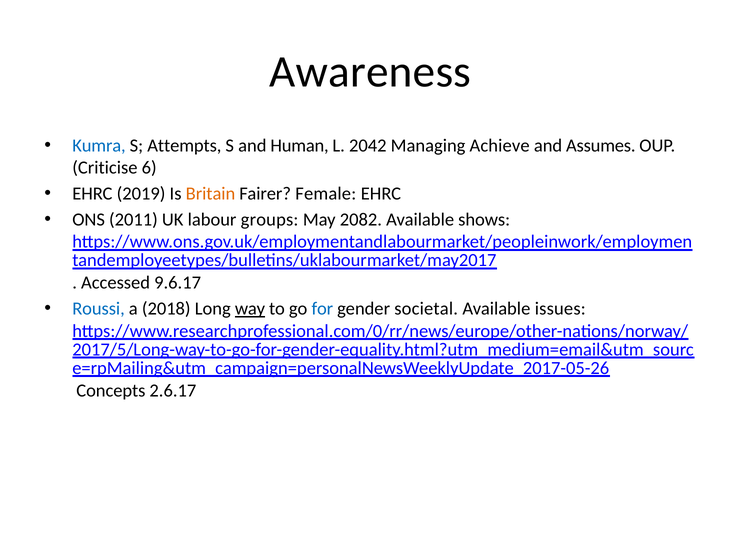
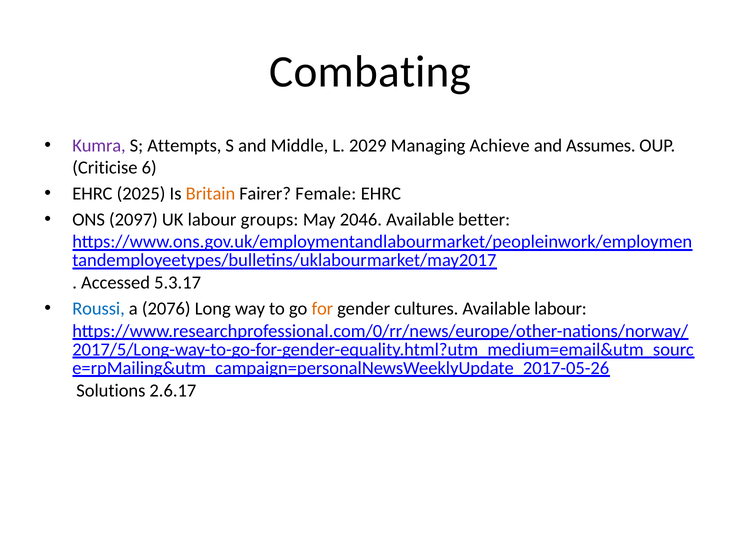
Awareness: Awareness -> Combating (370, 72)
Kumra colour: blue -> purple (99, 146)
Human: Human -> Middle (299, 146)
2042: 2042 -> 2029 (368, 146)
2019: 2019 -> 2025 (141, 194)
2011: 2011 -> 2097 (133, 220)
2082: 2082 -> 2046 (361, 220)
shows: shows -> better (484, 220)
9.6.17: 9.6.17 -> 5.3.17 (178, 283)
2018: 2018 -> 2076 (166, 309)
way underline: present -> none (250, 309)
for colour: blue -> orange (322, 309)
societal: societal -> cultures (426, 309)
Available issues: issues -> labour (560, 309)
Concepts: Concepts -> Solutions (111, 391)
